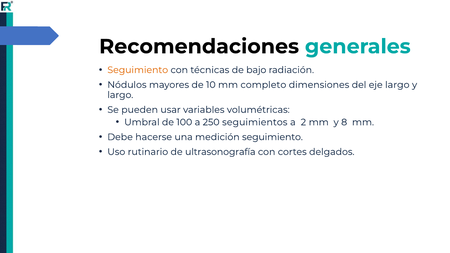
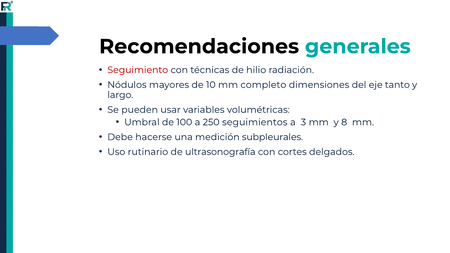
Seguimiento colour: orange -> red (138, 70)
bajo: bajo -> hilio (256, 70)
eje largo: largo -> tanto (397, 85)
2: 2 -> 3 (303, 122)
medición seguimiento: seguimiento -> subpleurales (272, 137)
